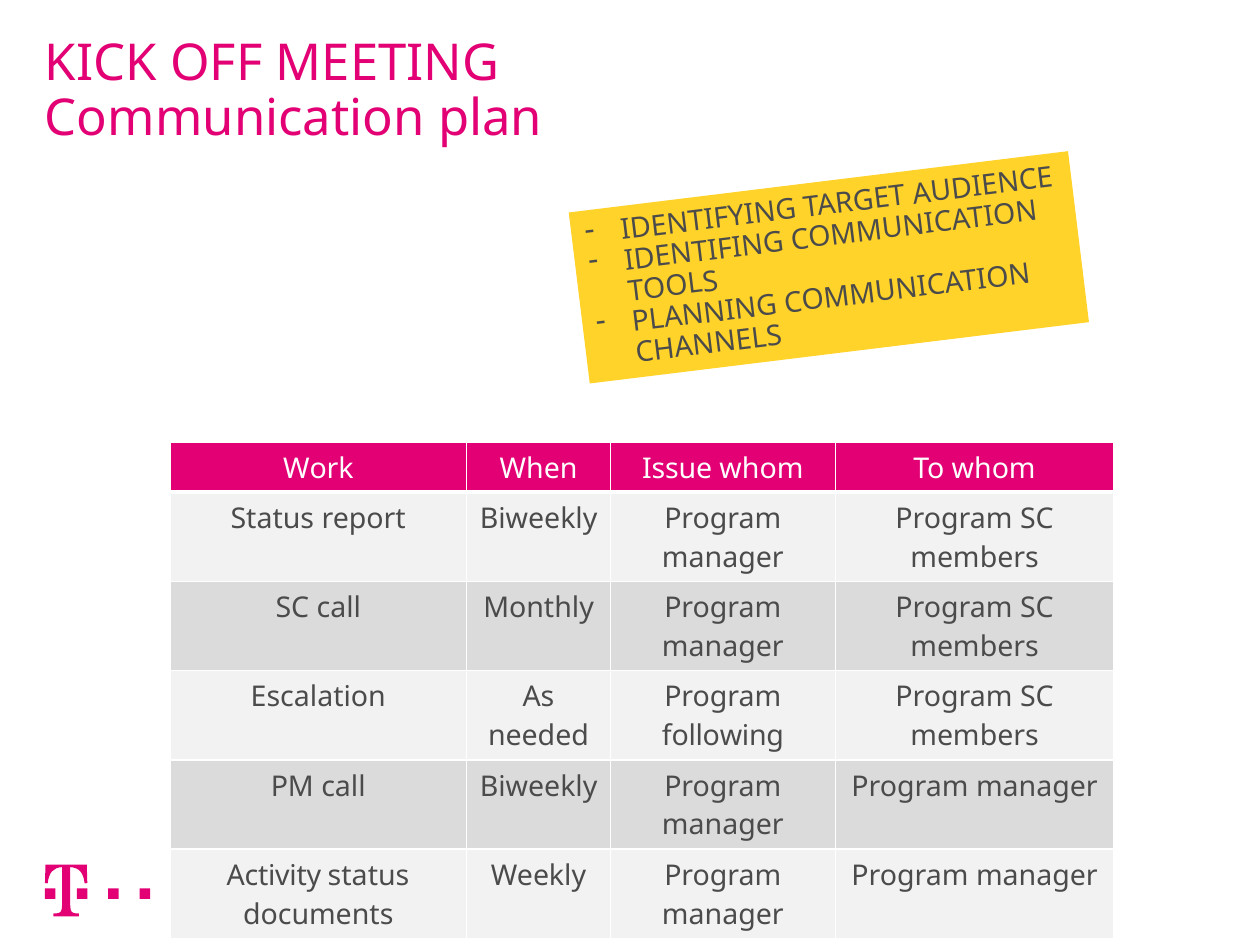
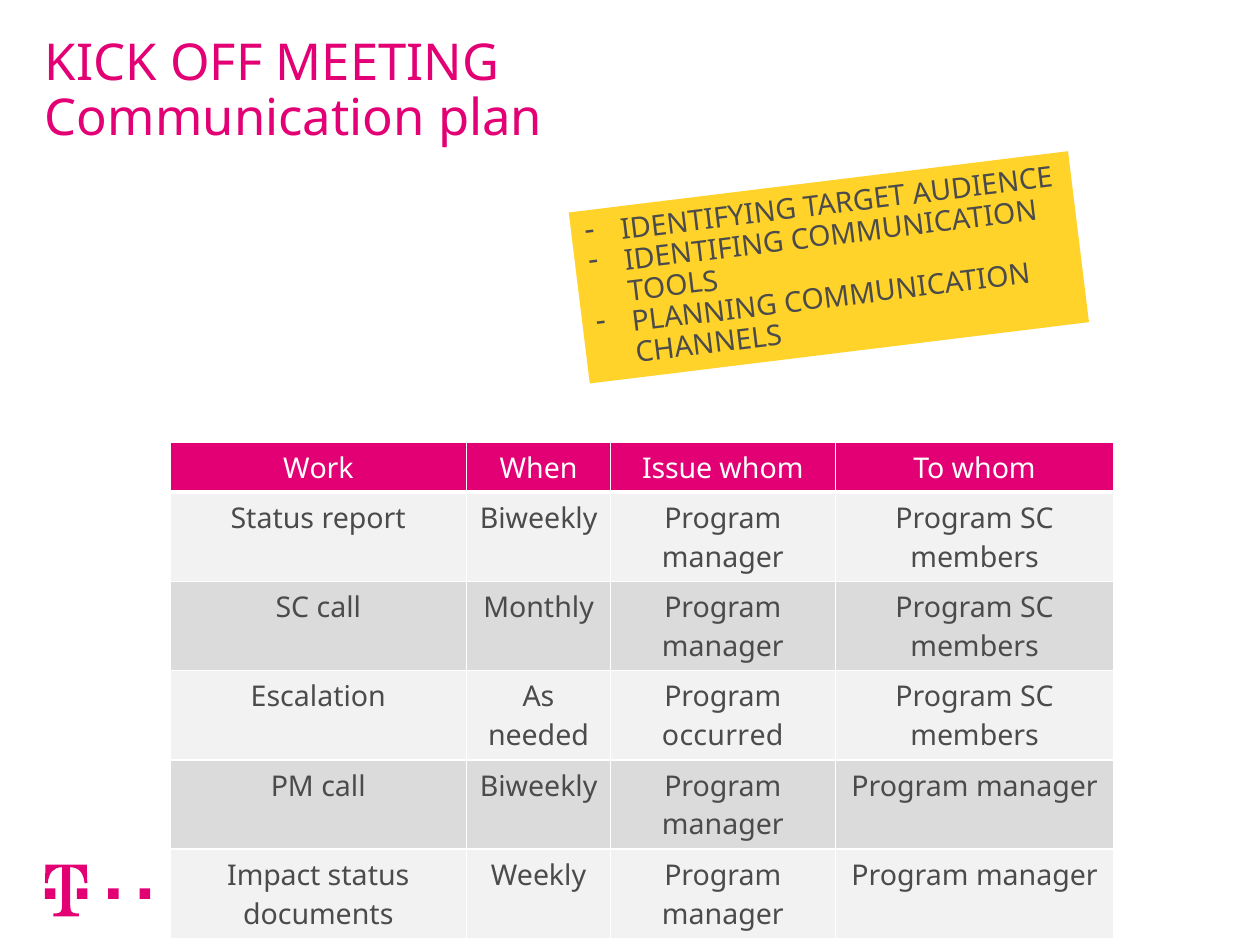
following: following -> occurred (723, 736)
Activity: Activity -> Impact (274, 875)
